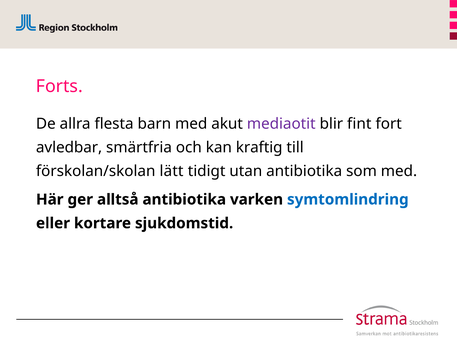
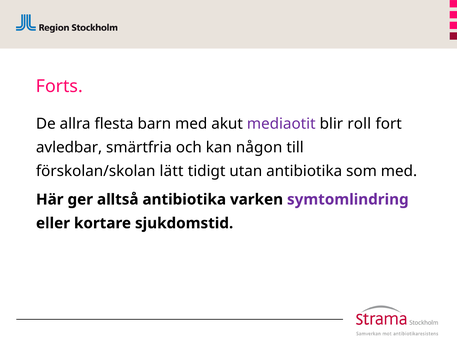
fint: fint -> roll (359, 124)
kraftig: kraftig -> någon (259, 147)
symtomlindring colour: blue -> purple (348, 199)
